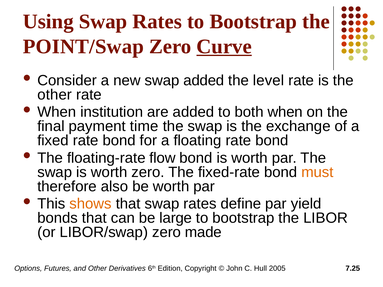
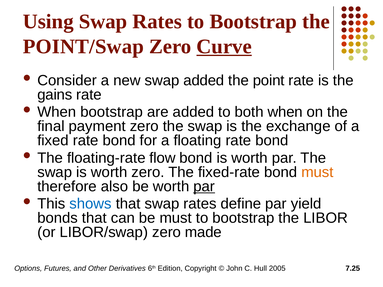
level: level -> point (269, 80)
other: other -> gains (55, 95)
When institution: institution -> bootstrap (112, 112)
payment time: time -> zero (144, 126)
par underline: none -> present (204, 187)
shows colour: orange -> blue (91, 204)
be large: large -> must (176, 218)
